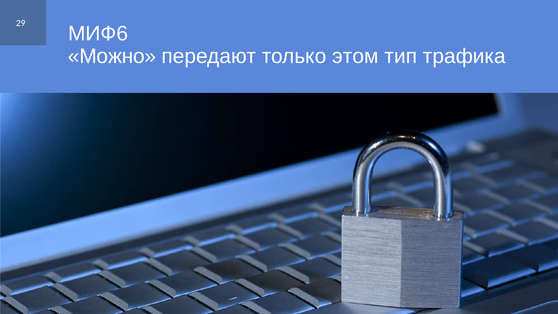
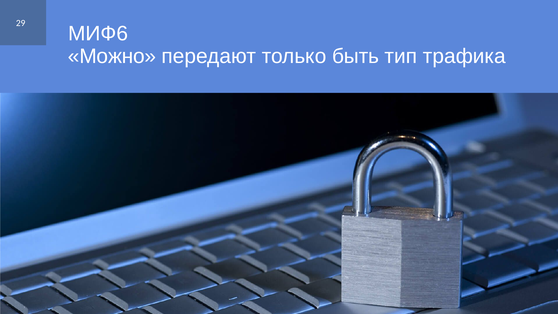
этом: этом -> быть (356, 56)
